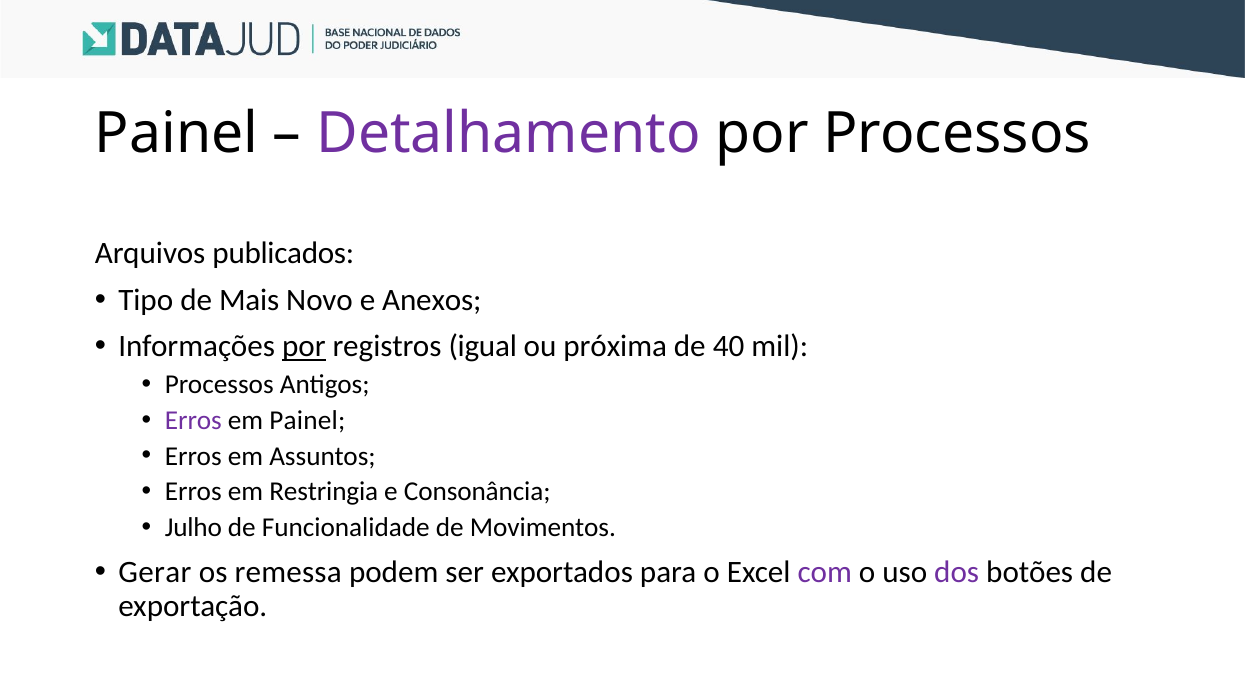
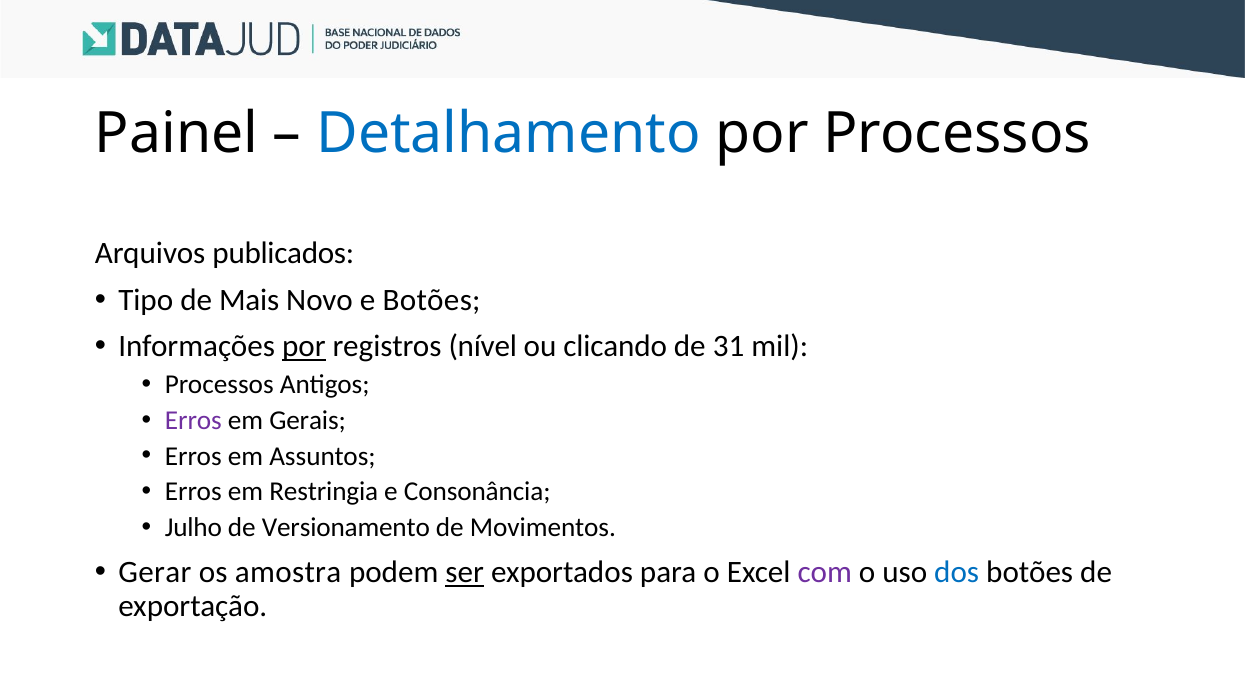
Detalhamento colour: purple -> blue (509, 134)
e Anexos: Anexos -> Botões (432, 300)
igual: igual -> nível (483, 347)
próxima: próxima -> clicando (615, 347)
40: 40 -> 31 (729, 347)
em Painel: Painel -> Gerais (308, 420)
Funcionalidade: Funcionalidade -> Versionamento (346, 528)
remessa: remessa -> amostra (288, 573)
ser underline: none -> present (465, 573)
dos colour: purple -> blue (957, 573)
